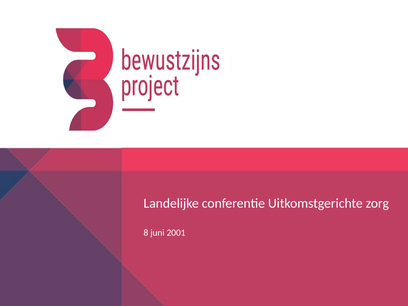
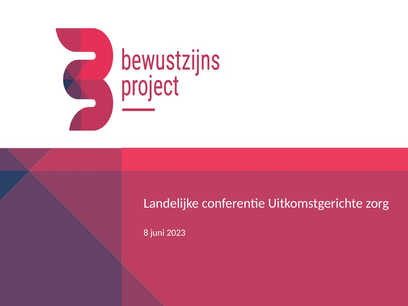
2001: 2001 -> 2023 (176, 233)
